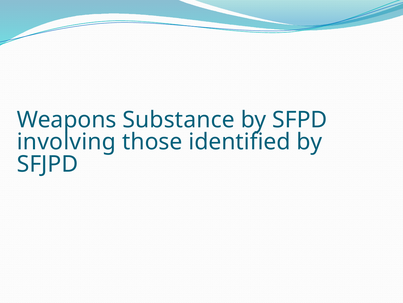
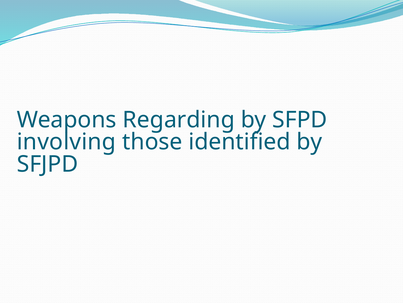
Substance: Substance -> Regarding (179, 120)
